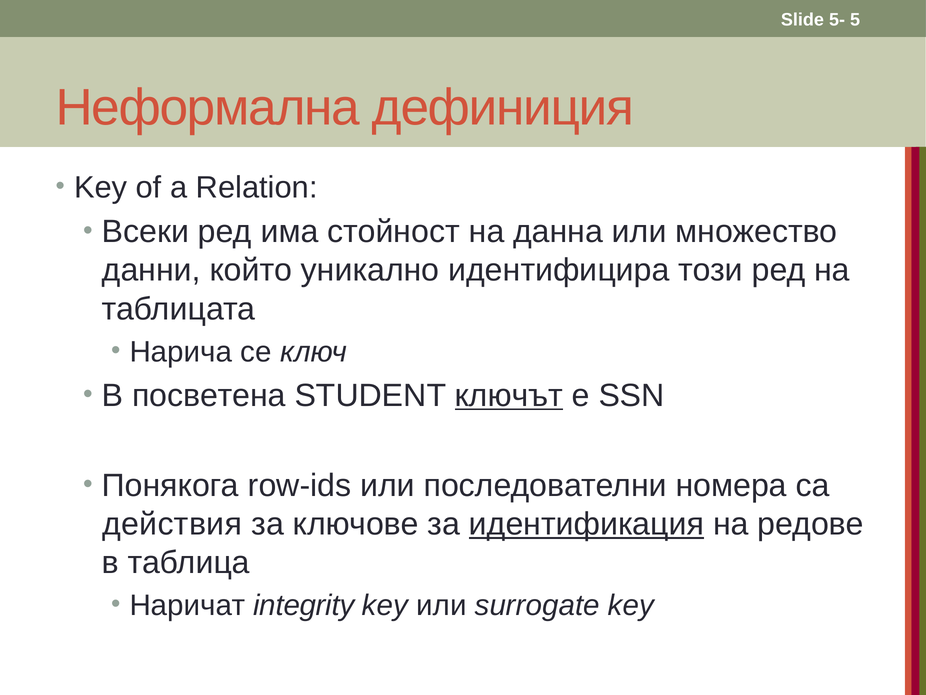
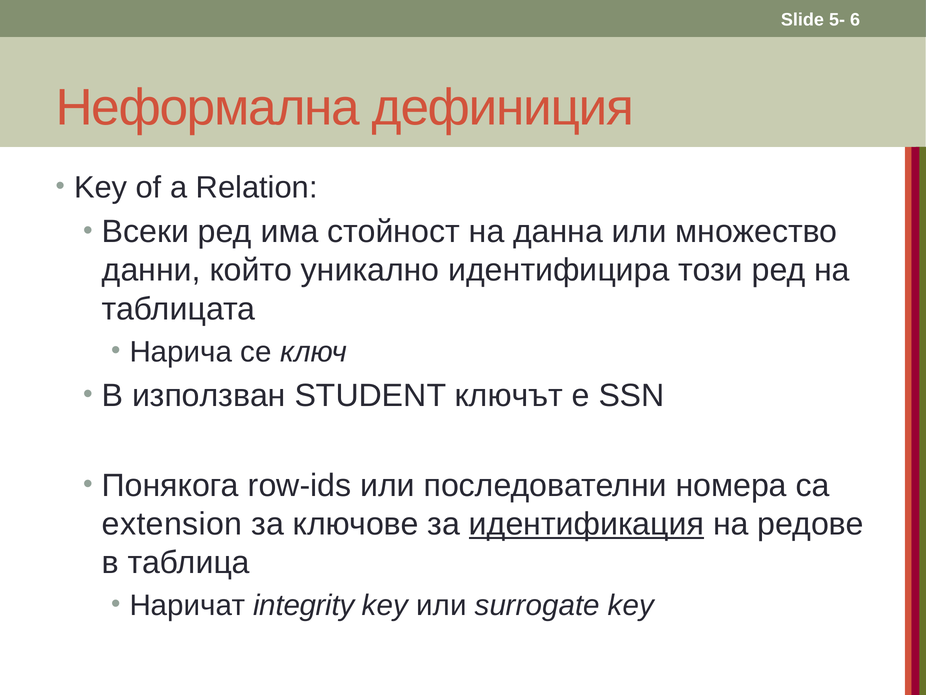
5: 5 -> 6 (855, 20)
посветена: посветена -> използван (209, 395)
ключът underline: present -> none (509, 395)
действия: действия -> extension (172, 524)
